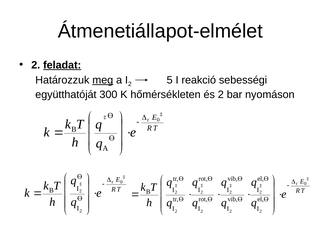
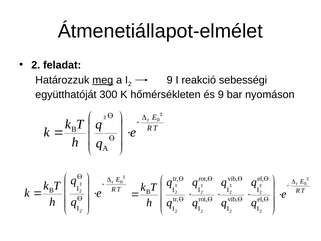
feladat underline: present -> none (62, 65)
2 5: 5 -> 9 (170, 80)
és 2: 2 -> 9 (221, 95)
